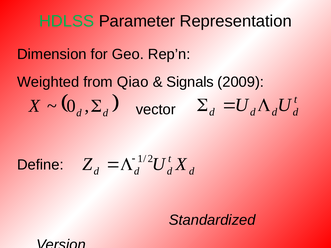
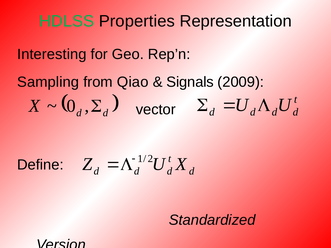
Parameter: Parameter -> Properties (137, 21)
Dimension: Dimension -> Interesting (52, 54)
Weighted: Weighted -> Sampling (48, 82)
